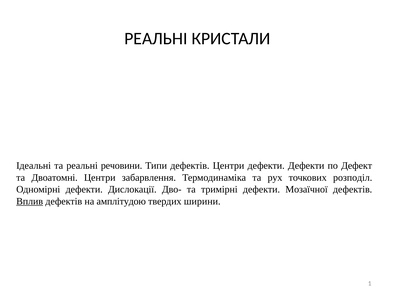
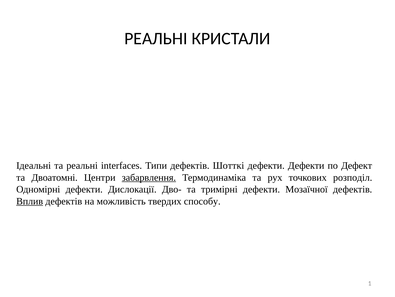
речовини: речовини -> interfaces (122, 165)
дефектів Центри: Центри -> Шотткі (228, 165)
забарвлення underline: none -> present (149, 177)
амплітудою: амплітудою -> можливість (121, 201)
ширини: ширини -> способу (202, 201)
